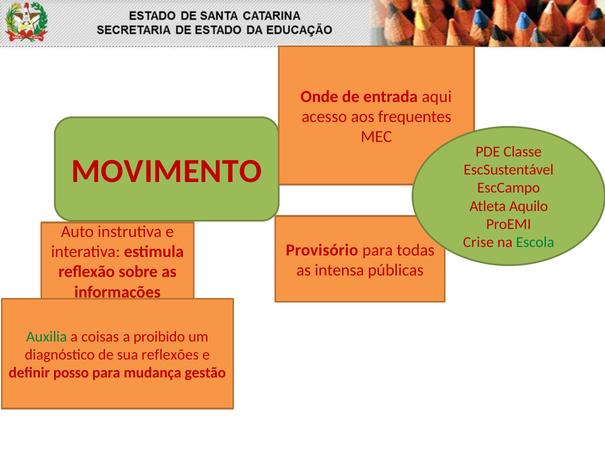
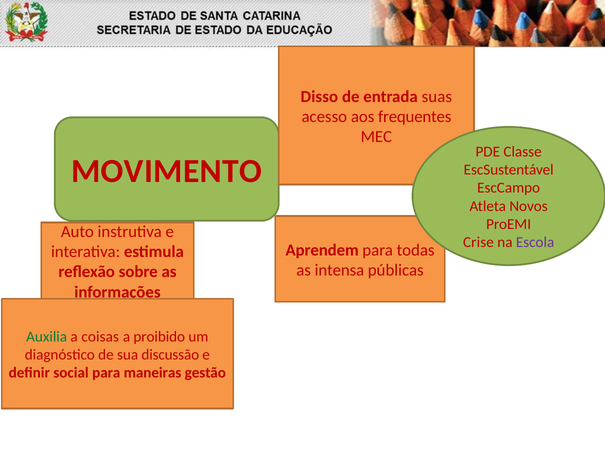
Onde: Onde -> Disso (319, 96)
aqui: aqui -> suas (437, 96)
Aquilo: Aquilo -> Novos (529, 206)
Escola colour: green -> purple (535, 242)
Provisório: Provisório -> Aprendem (322, 250)
reflexões: reflexões -> discussão (170, 354)
posso: posso -> social (71, 373)
mudança: mudança -> maneiras (153, 373)
